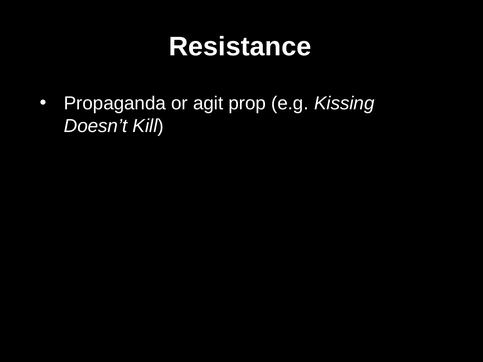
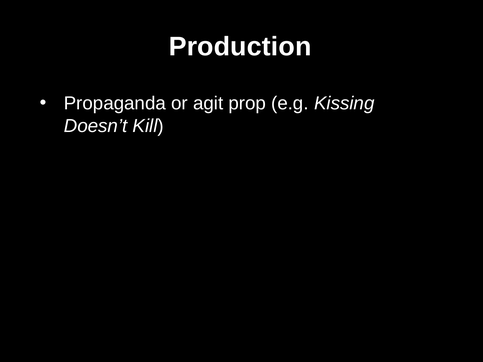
Resistance: Resistance -> Production (240, 47)
